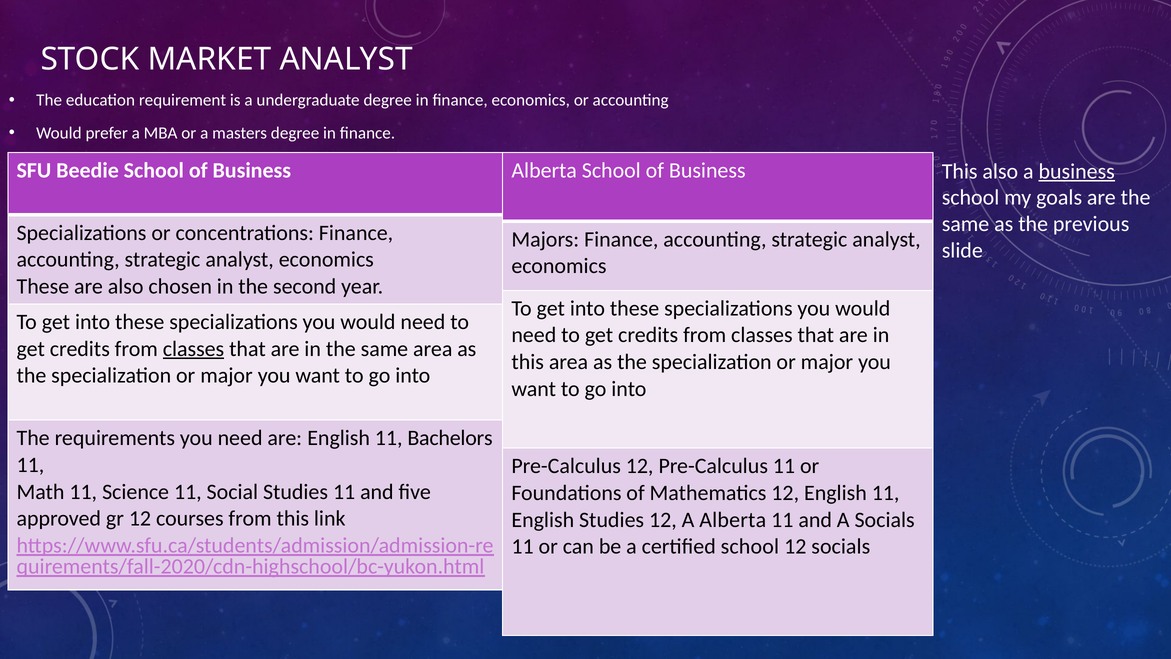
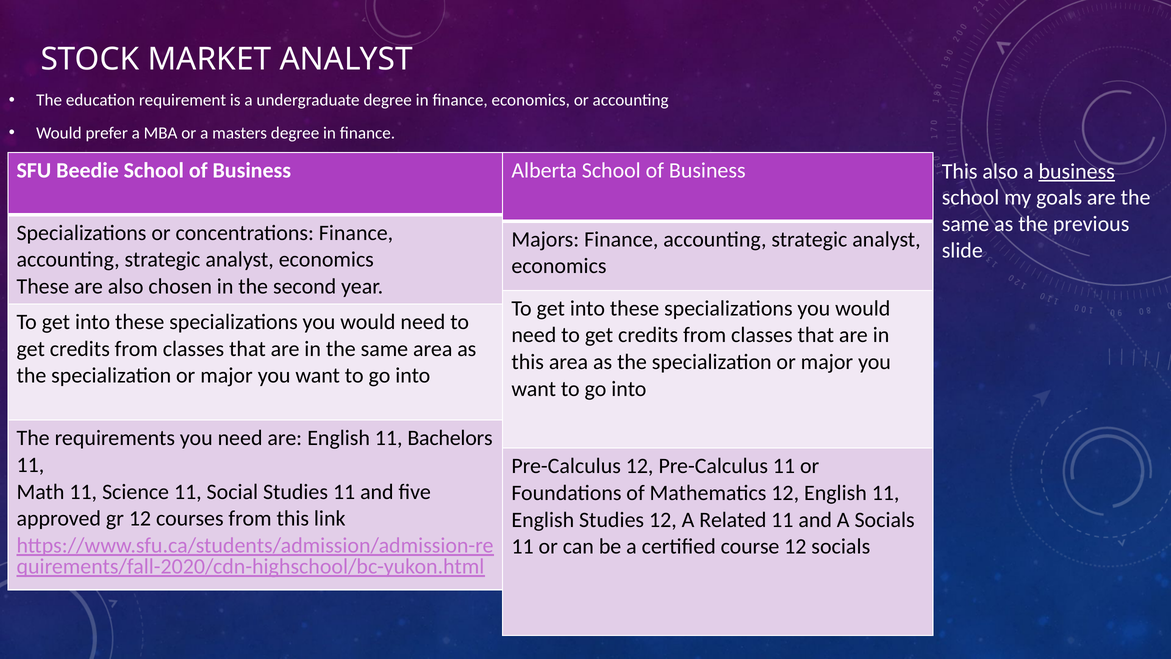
classes underline: present -> none (194, 349)
A Alberta: Alberta -> Related (733, 520)
certified school: school -> course (750, 546)
